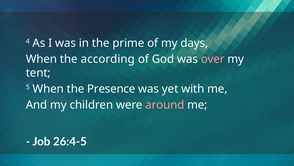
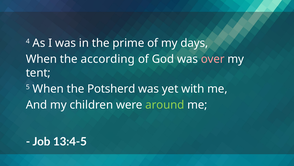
Presence: Presence -> Potsherd (111, 89)
around colour: pink -> light green (165, 105)
26:4-5: 26:4-5 -> 13:4-5 (70, 141)
